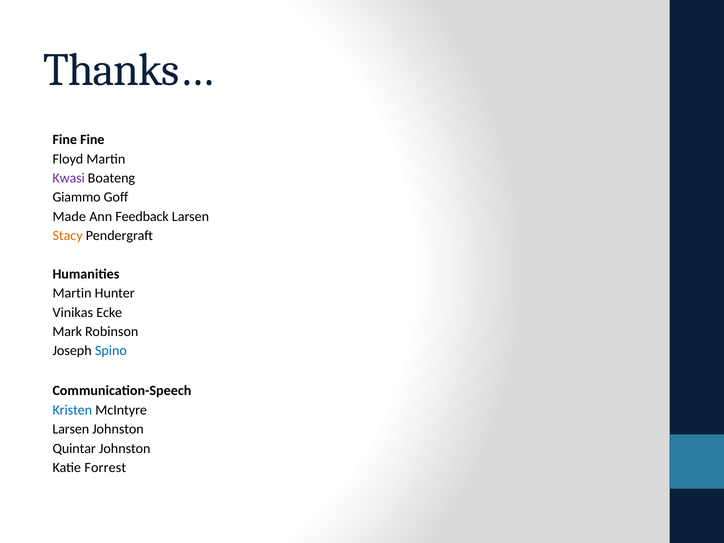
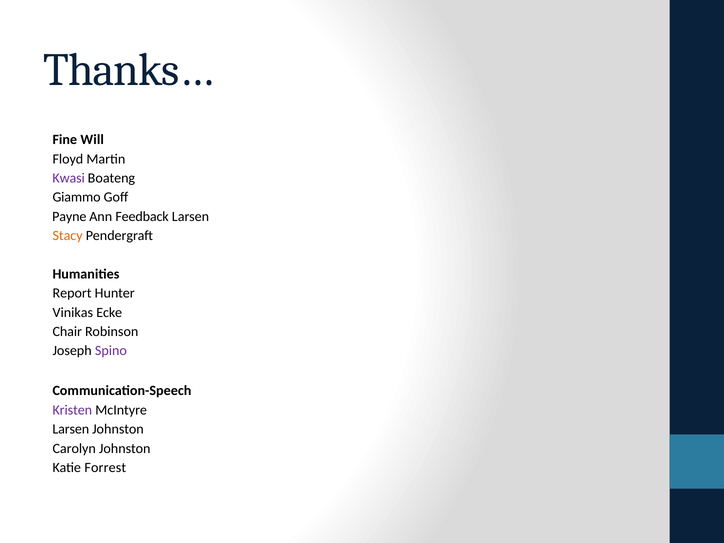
Fine Fine: Fine -> Will (92, 140)
Made: Made -> Payne (69, 216)
Martin: Martin -> Report (72, 293)
Mark: Mark -> Chair (67, 332)
Spino colour: blue -> purple (111, 351)
Kristen colour: blue -> purple (72, 410)
Quintar: Quintar -> Carolyn (74, 448)
